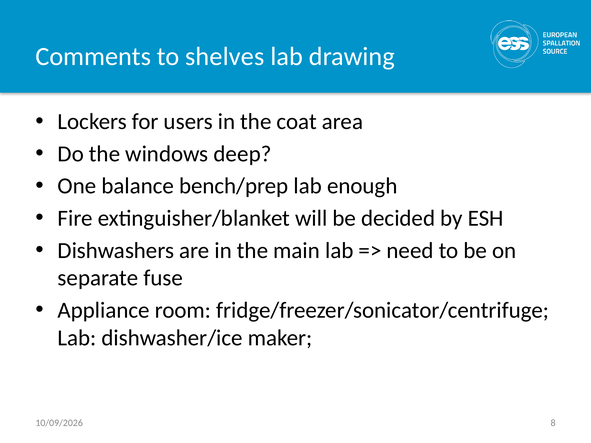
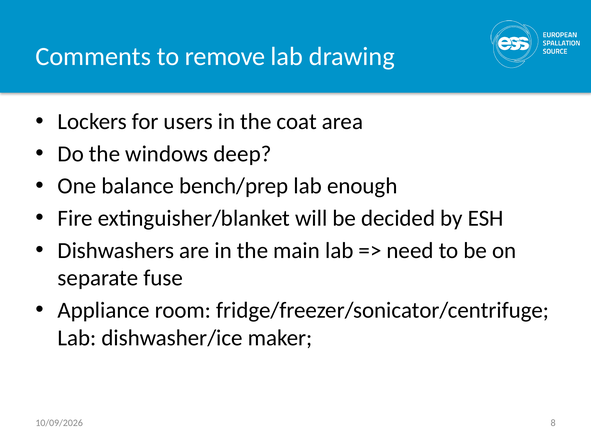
shelves: shelves -> remove (225, 57)
